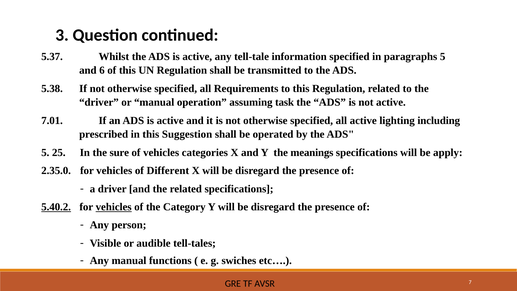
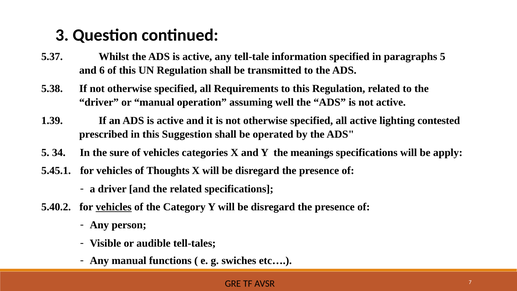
task: task -> well (284, 102)
7.01: 7.01 -> 1.39 (52, 120)
including: including -> contested (439, 120)
25: 25 -> 34 (59, 152)
2.35.0: 2.35.0 -> 5.45.1 (56, 171)
Different: Different -> Thoughts (168, 171)
5.40.2 underline: present -> none (56, 207)
